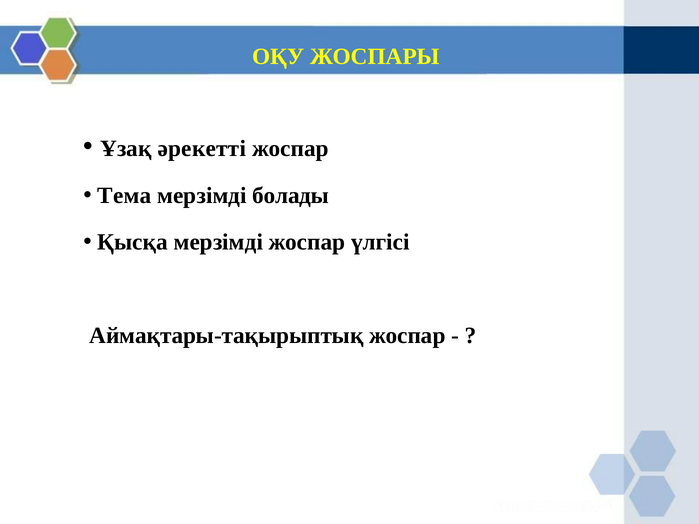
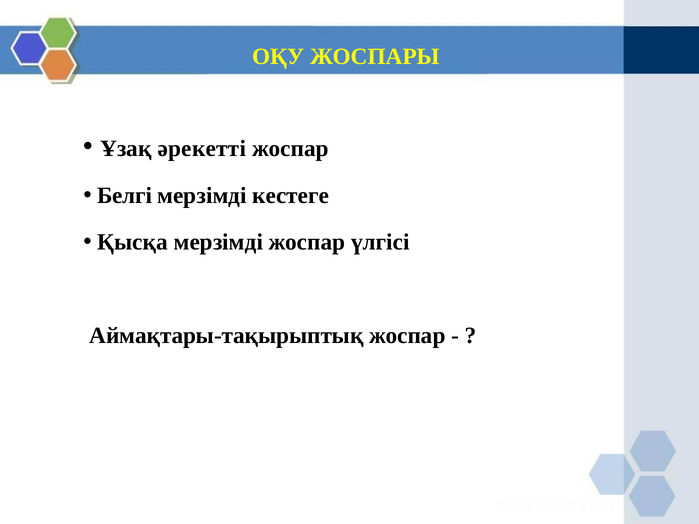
Тема: Тема -> Белгі (125, 196)
болады: болады -> кестеге (291, 196)
